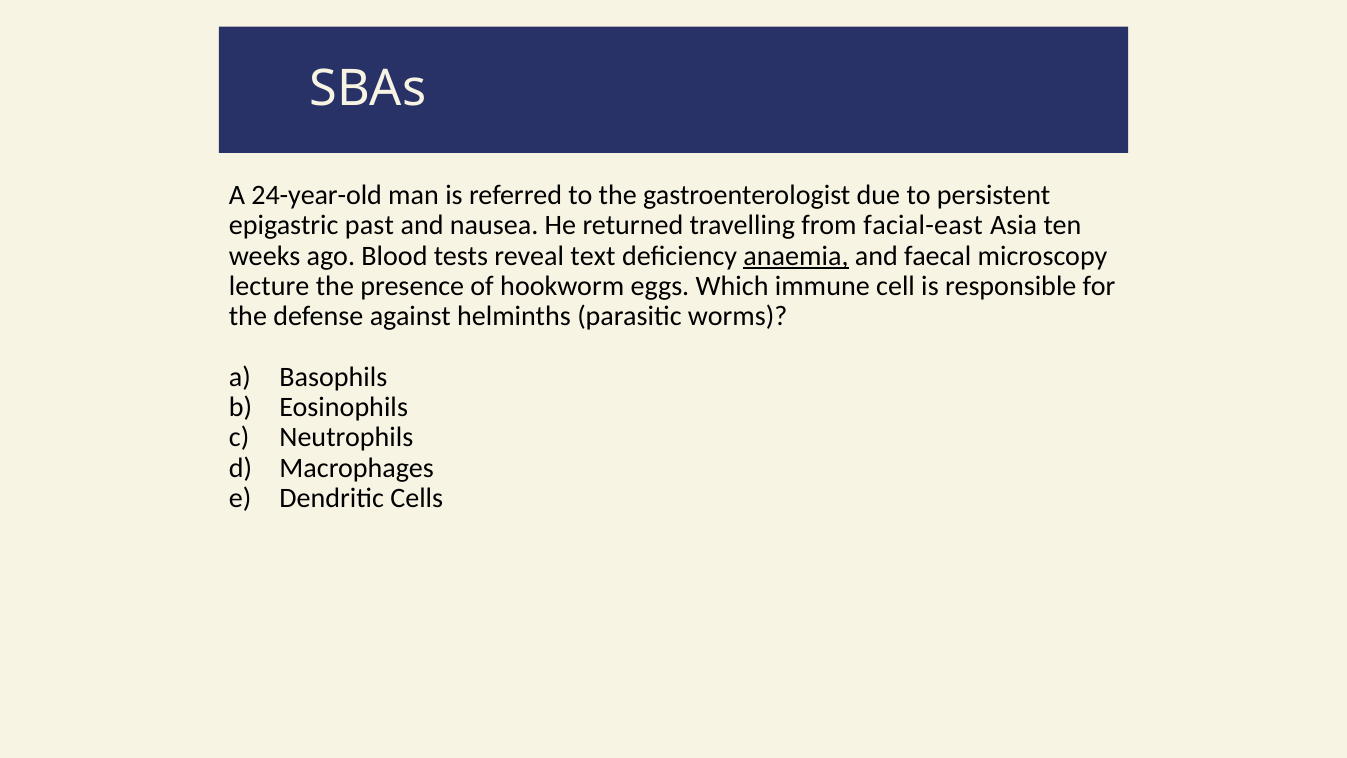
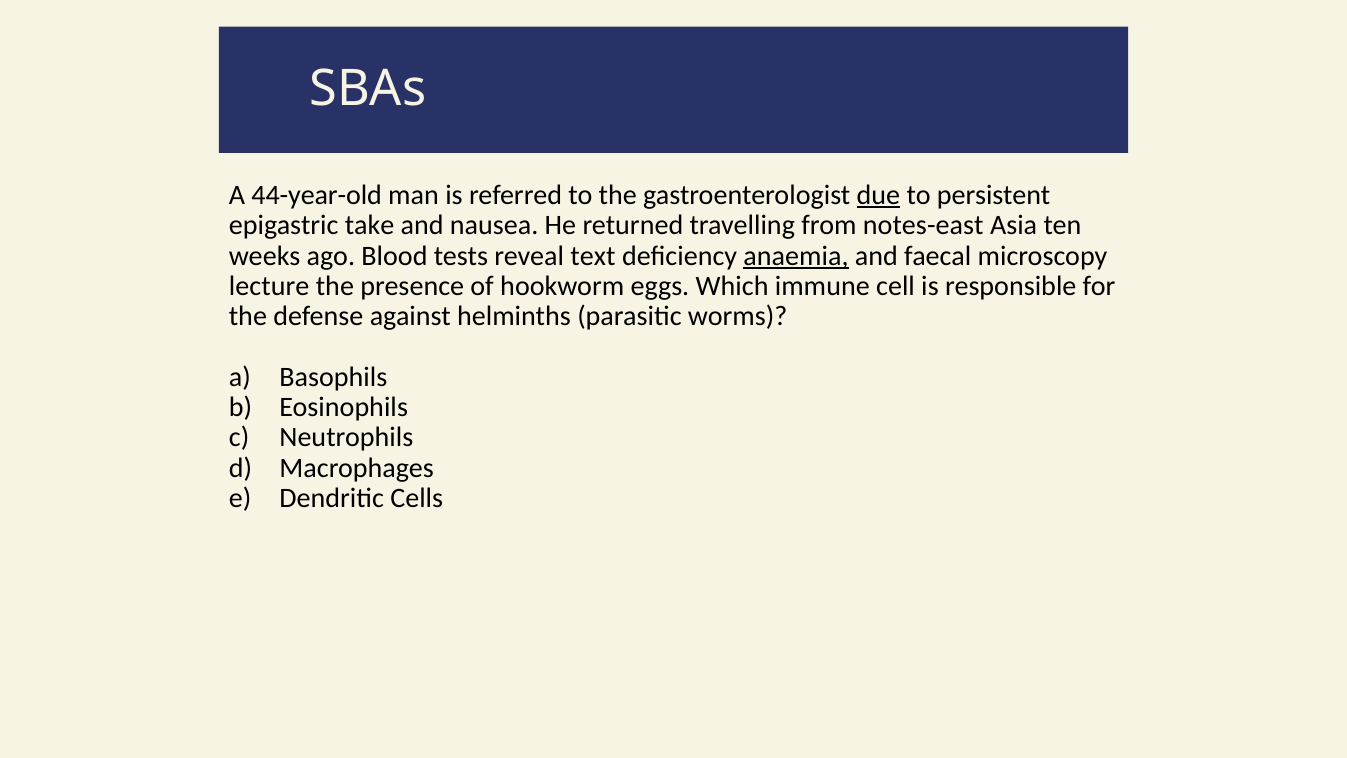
24-year-old: 24-year-old -> 44-year-old (317, 195)
due underline: none -> present (878, 195)
past: past -> take (370, 225)
facial-east: facial-east -> notes-east (923, 225)
